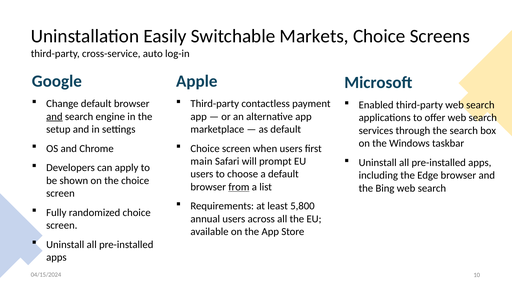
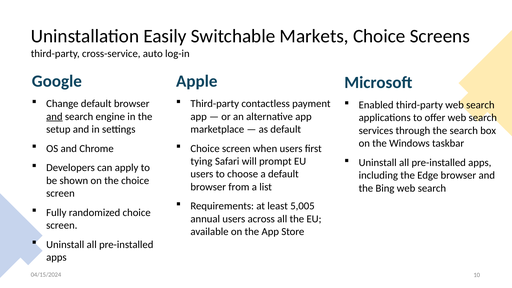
main: main -> tying (201, 161)
from underline: present -> none (239, 187)
5,800: 5,800 -> 5,005 (302, 206)
